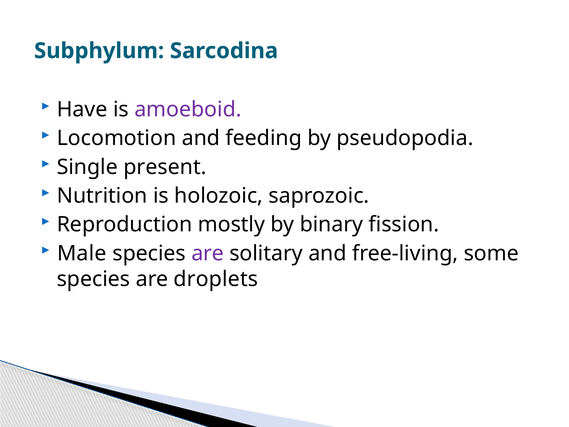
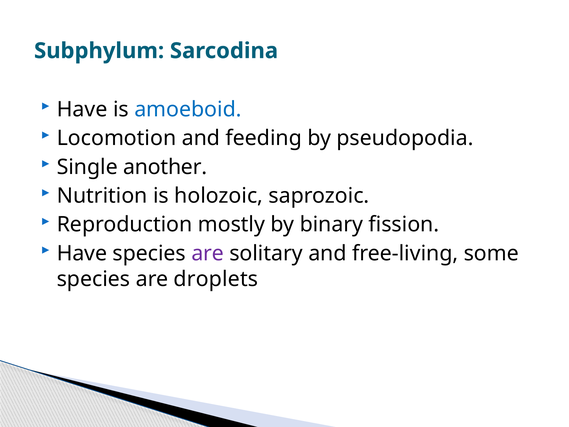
amoeboid colour: purple -> blue (188, 109)
present: present -> another (165, 167)
Male: Male -> Have (82, 253)
